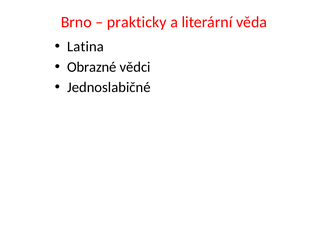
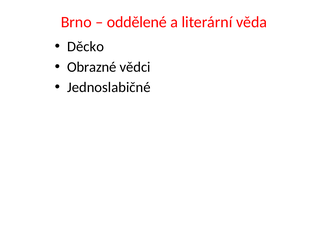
prakticky: prakticky -> oddělené (137, 22)
Latina: Latina -> Děcko (86, 47)
